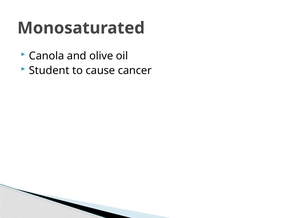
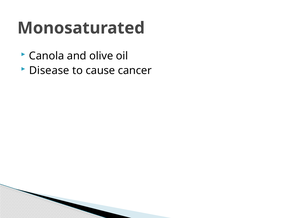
Student: Student -> Disease (49, 70)
